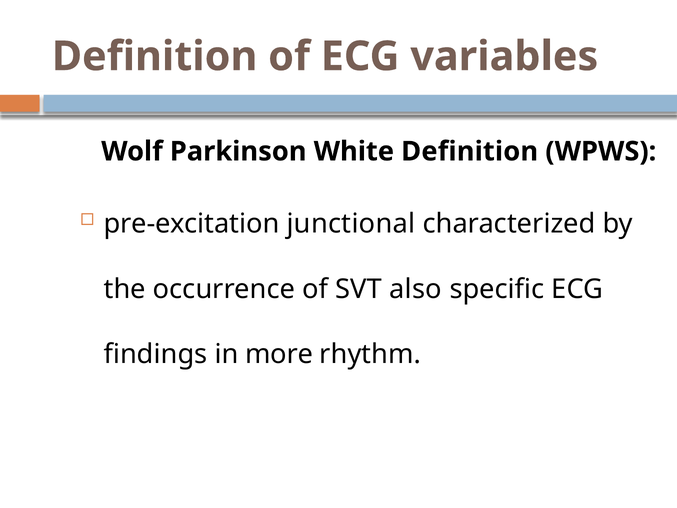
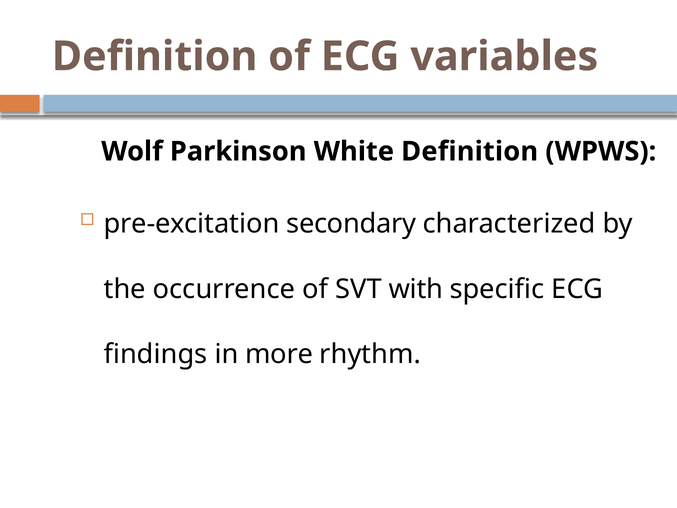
junctional: junctional -> secondary (351, 223)
also: also -> with (416, 289)
